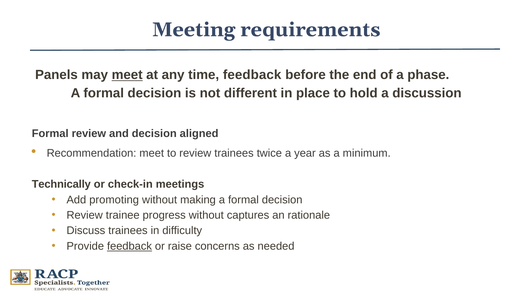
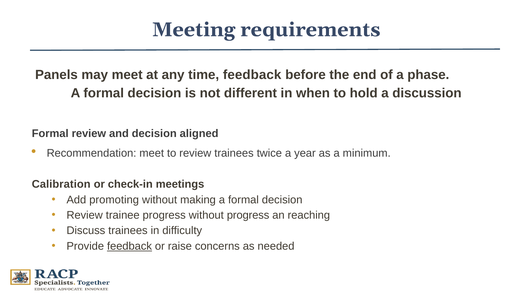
meet underline: present -> none (127, 75)
place: place -> when (313, 93)
Technically: Technically -> Calibration (61, 184)
without captures: captures -> progress (248, 215)
rationale: rationale -> reaching (309, 215)
